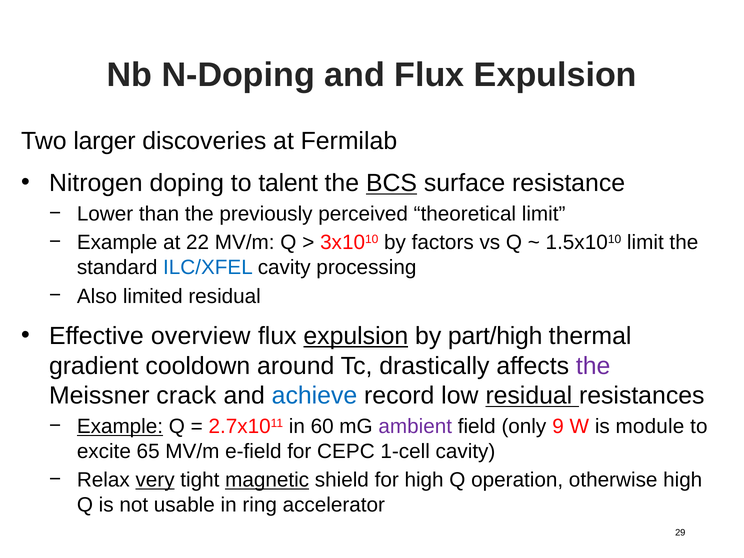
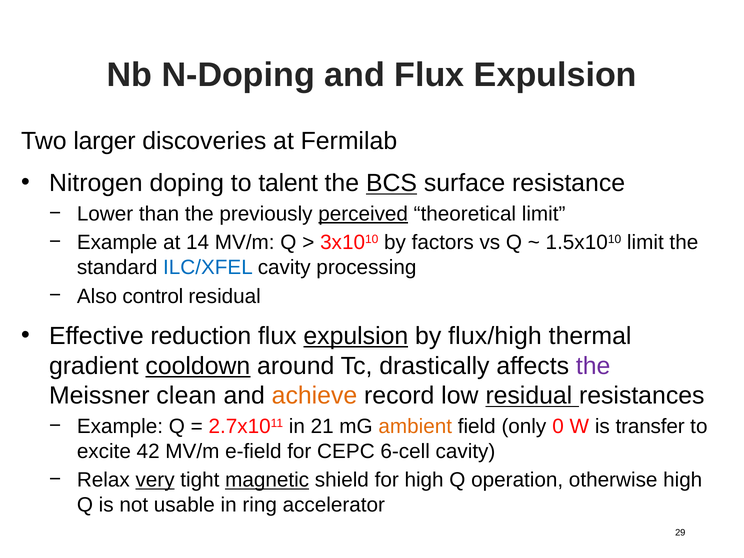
perceived underline: none -> present (363, 214)
22: 22 -> 14 (198, 243)
limited: limited -> control (153, 296)
overview: overview -> reduction (201, 336)
part/high: part/high -> flux/high (495, 336)
cooldown underline: none -> present (198, 366)
crack: crack -> clean (186, 396)
achieve colour: blue -> orange (314, 396)
Example underline: present -> none (120, 427)
60: 60 -> 21 (322, 427)
ambient colour: purple -> orange (415, 427)
9: 9 -> 0 (558, 427)
module: module -> transfer (650, 427)
65: 65 -> 42 (148, 451)
1-cell: 1-cell -> 6-cell (405, 451)
